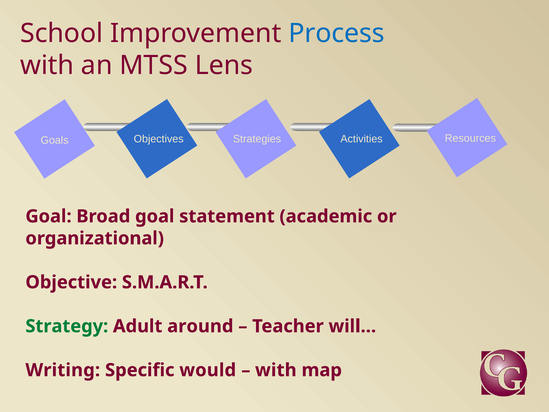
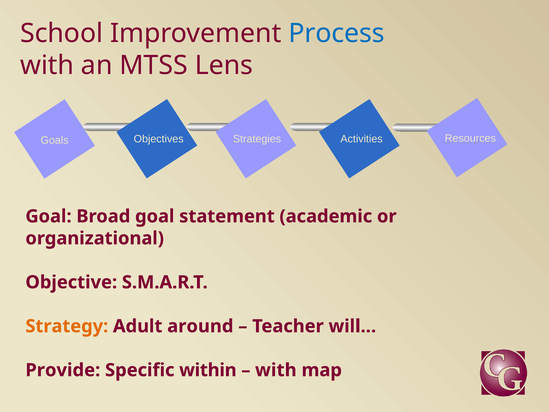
Strategy colour: green -> orange (67, 326)
Writing: Writing -> Provide (63, 370)
would: would -> within (208, 370)
